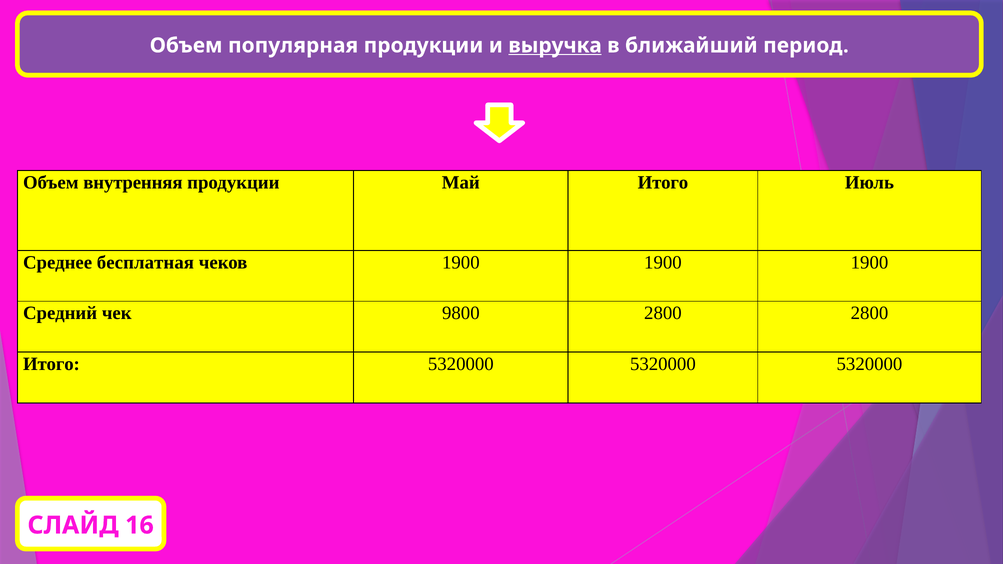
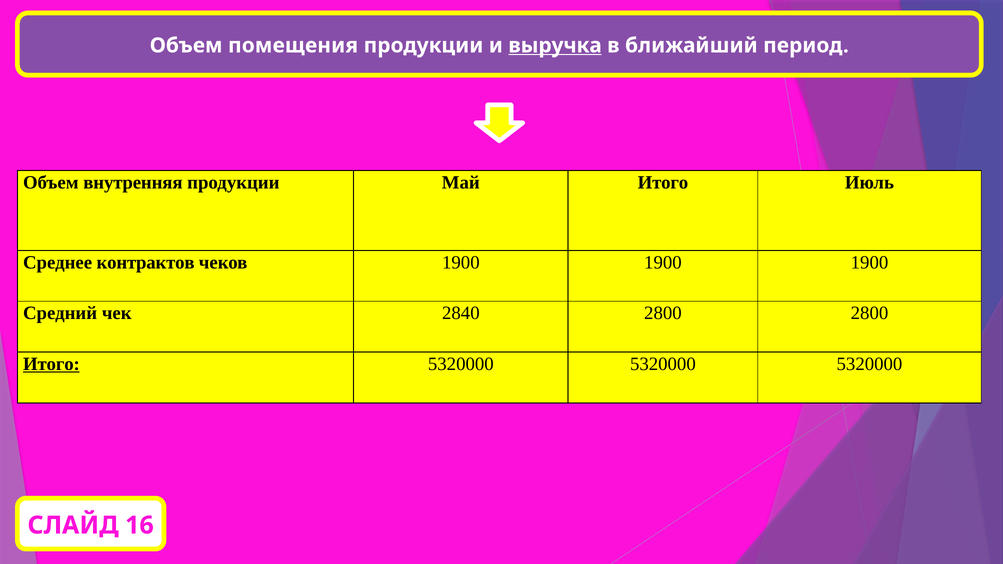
популярная: популярная -> помещения (293, 46)
бесплатная: бесплатная -> контрактов (146, 263)
9800: 9800 -> 2840 (461, 313)
Итого underline: none -> present (51, 364)
